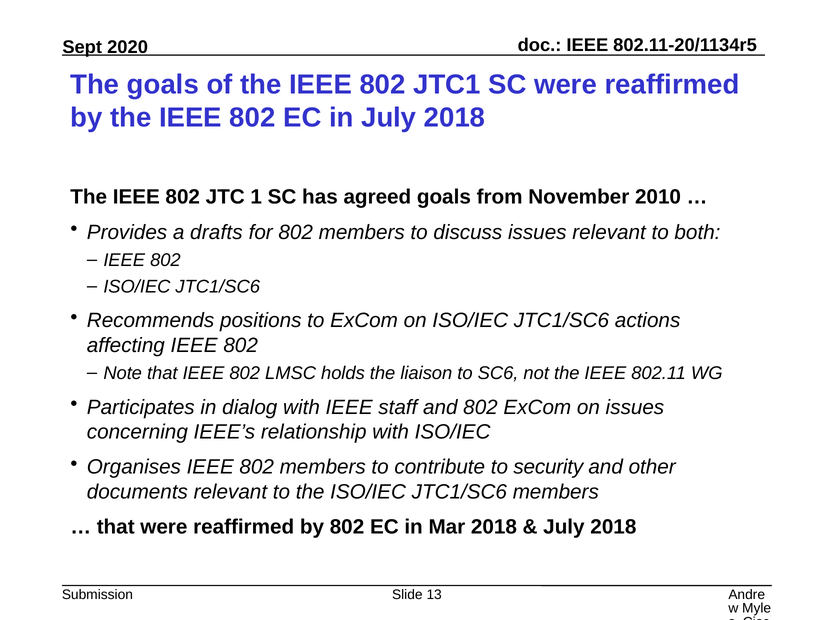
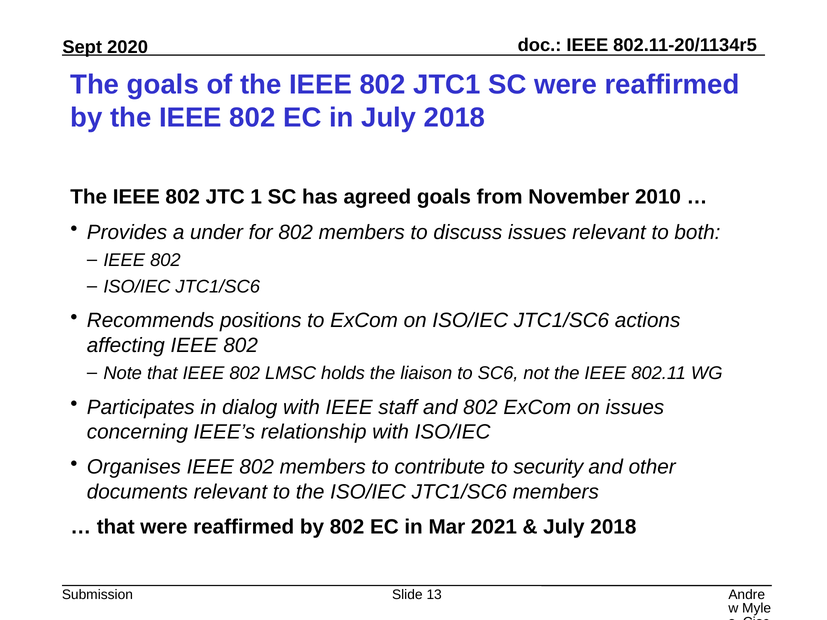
drafts: drafts -> under (217, 232)
Mar 2018: 2018 -> 2021 (494, 527)
